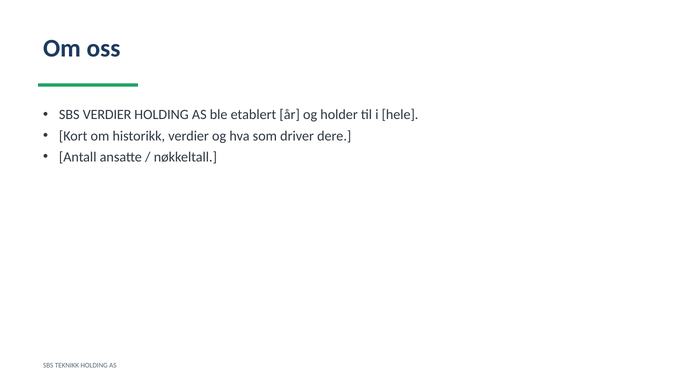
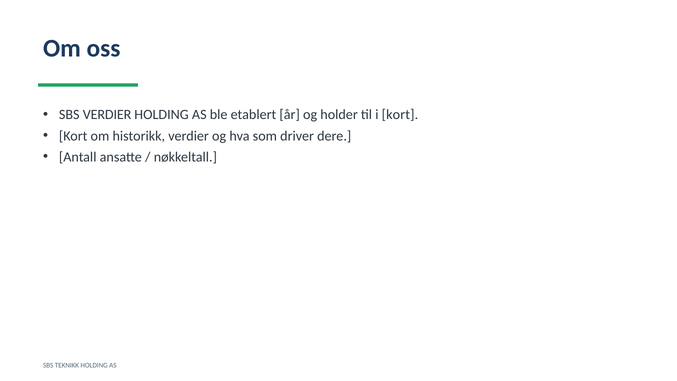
i hele: hele -> kort (400, 115)
